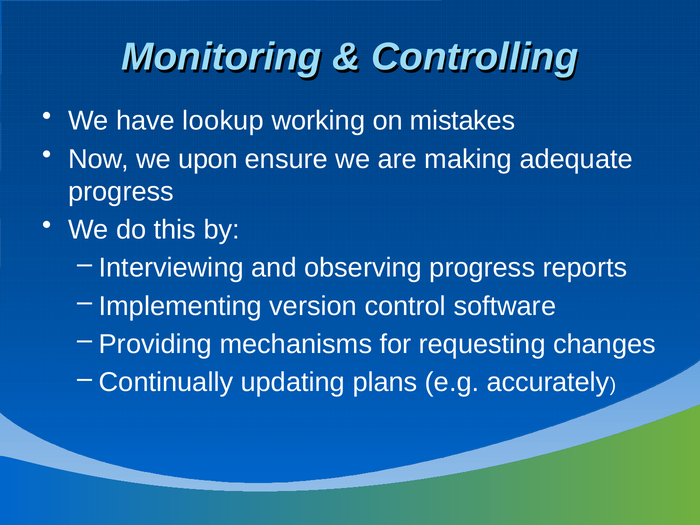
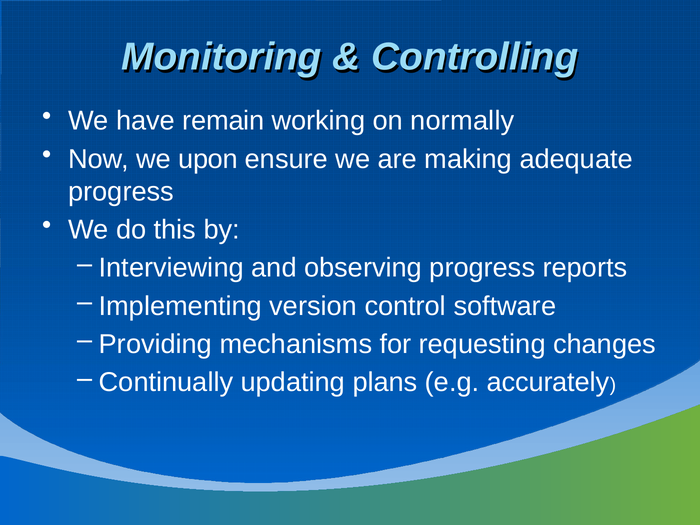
lookup: lookup -> remain (223, 121)
mistakes: mistakes -> normally (462, 121)
